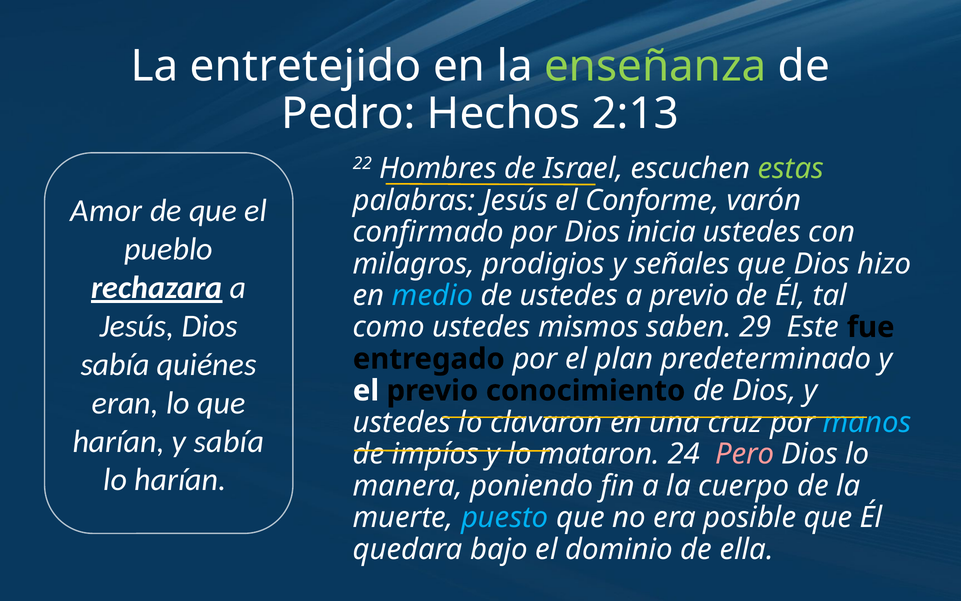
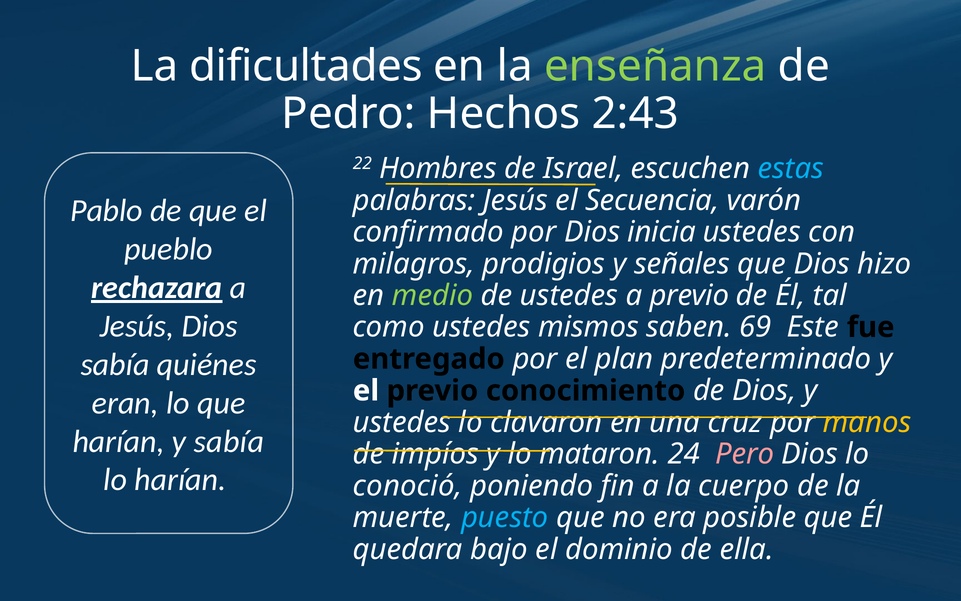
entretejido: entretejido -> dificultades (306, 66)
2:13: 2:13 -> 2:43 (635, 113)
estas colour: light green -> light blue (791, 169)
Conforme: Conforme -> Secuencia (652, 200)
Amor: Amor -> Pablo (107, 211)
medio colour: light blue -> light green (433, 295)
29: 29 -> 69 (755, 327)
manos colour: light blue -> yellow (867, 422)
manera: manera -> conoció (408, 486)
